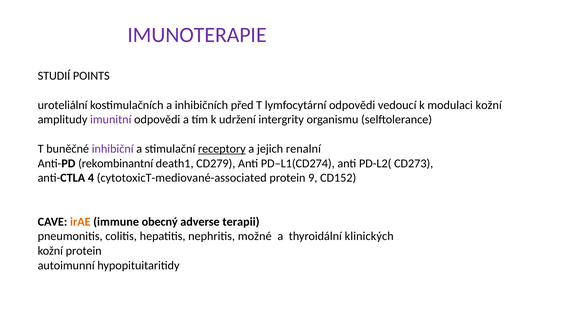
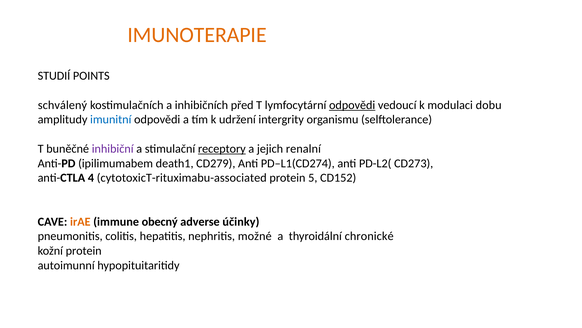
IMUNOTERAPIE colour: purple -> orange (197, 35)
uroteliální: uroteliální -> schválený (62, 105)
odpovědi underline: none -> present (352, 105)
modulaci kožní: kožní -> dobu (489, 105)
imunitní colour: purple -> blue (111, 119)
rekombinantní: rekombinantní -> ipilimumabem (116, 163)
cytotoxicT-mediované-associated: cytotoxicT-mediované-associated -> cytotoxicT-rituximabu-associated (182, 178)
9: 9 -> 5 (313, 178)
terapii: terapii -> účinky (241, 221)
klinických: klinických -> chronické (369, 236)
